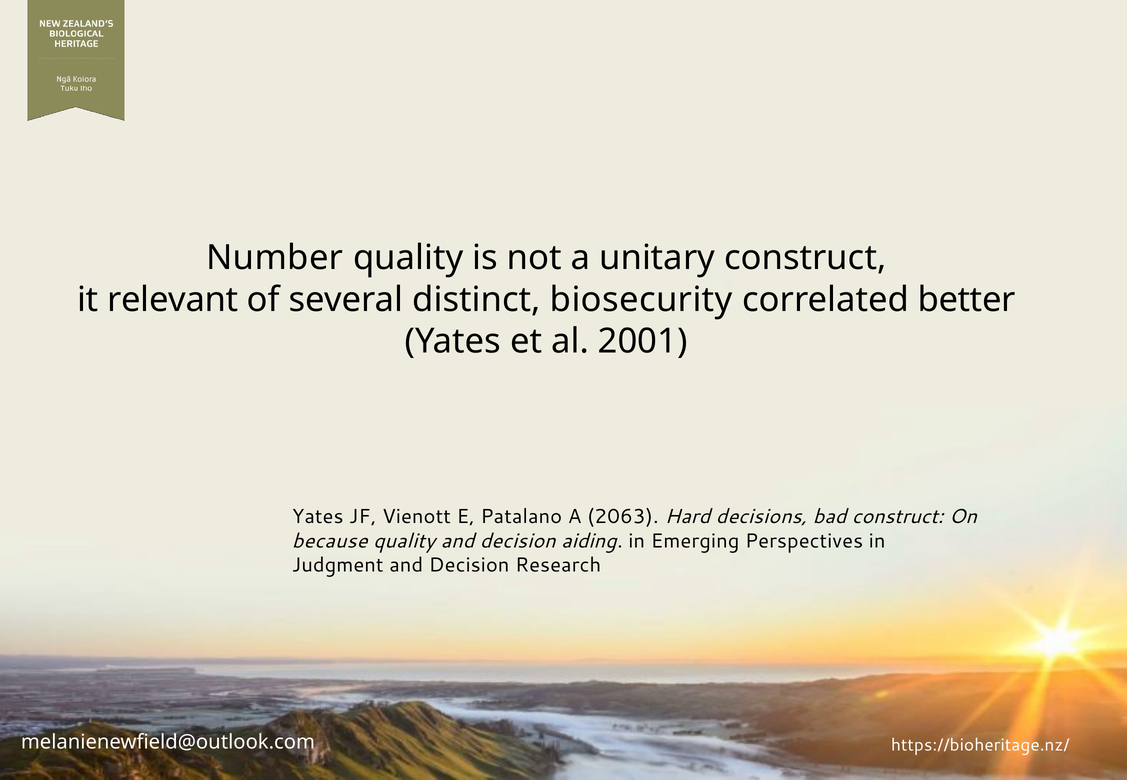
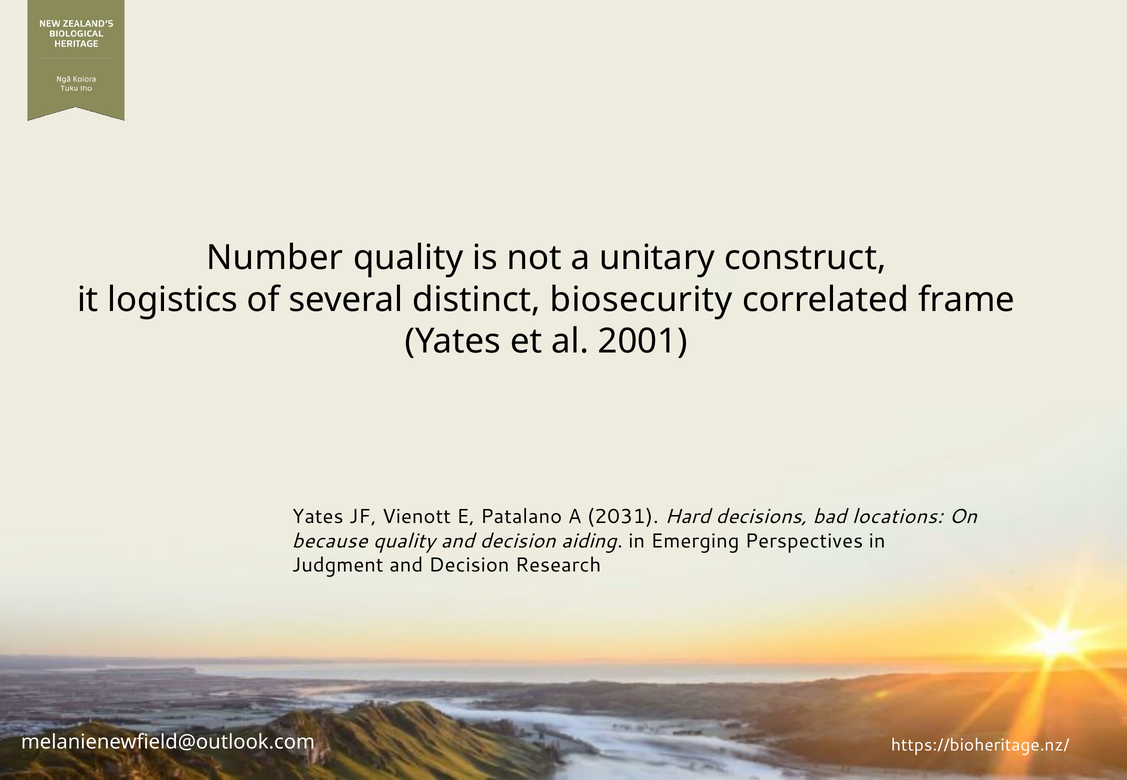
relevant: relevant -> logistics (173, 300)
better: better -> frame (967, 300)
2063: 2063 -> 2031 (623, 517)
bad construct: construct -> locations (898, 517)
